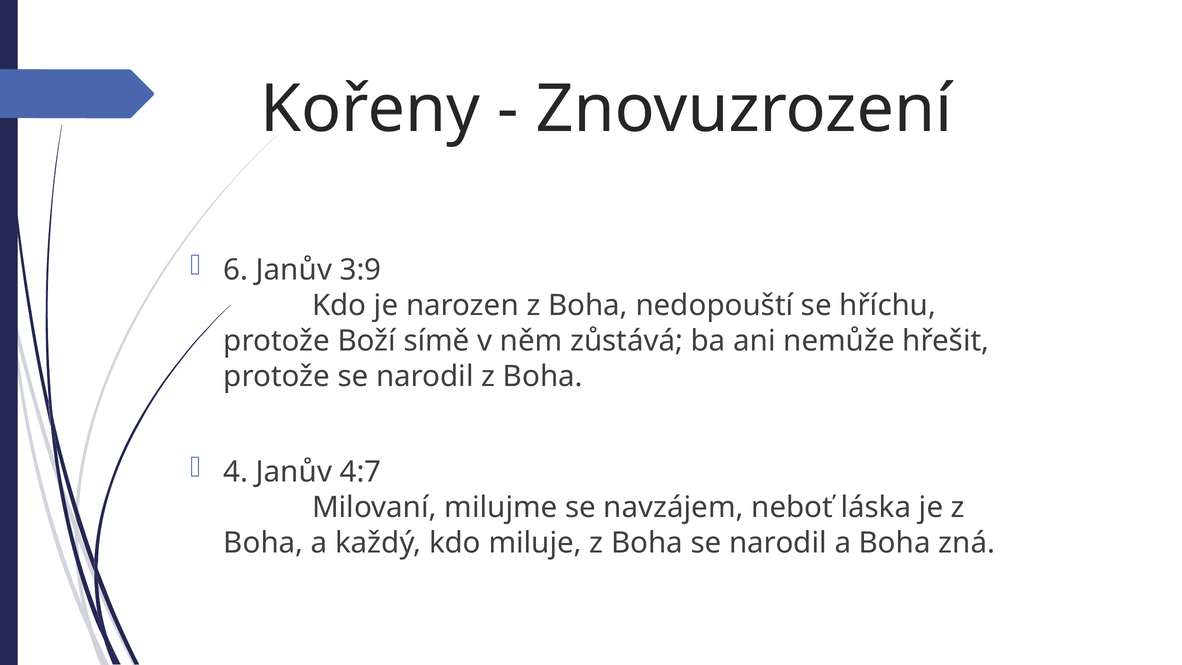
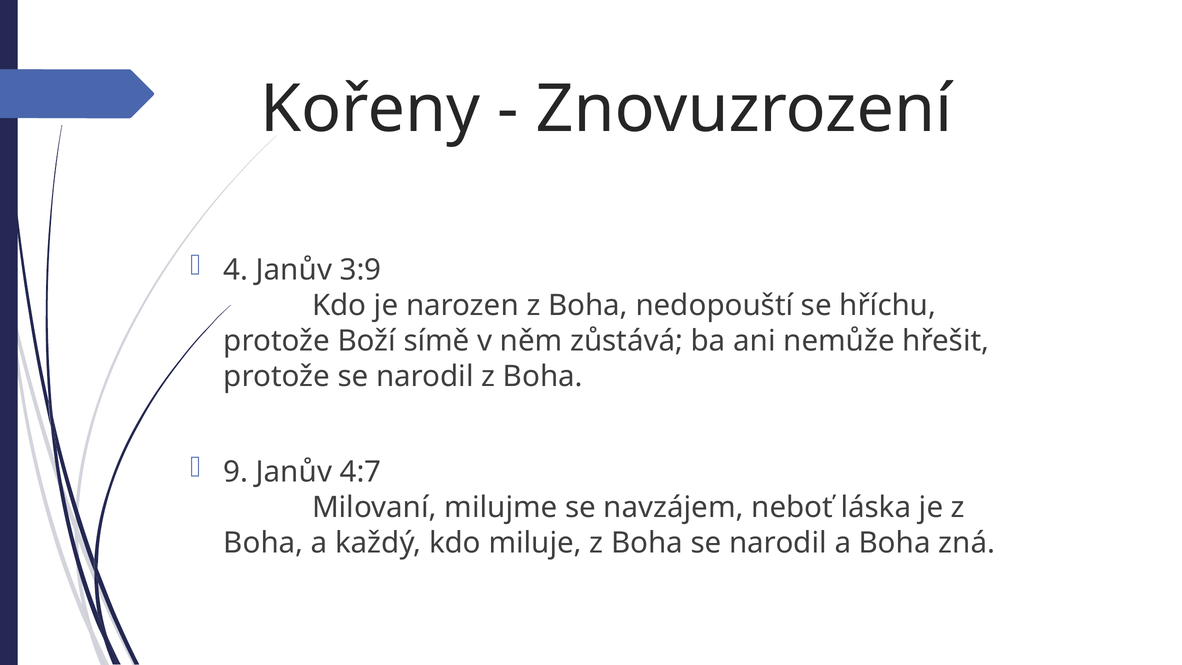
6: 6 -> 4 (236, 270)
4: 4 -> 9 (236, 472)
